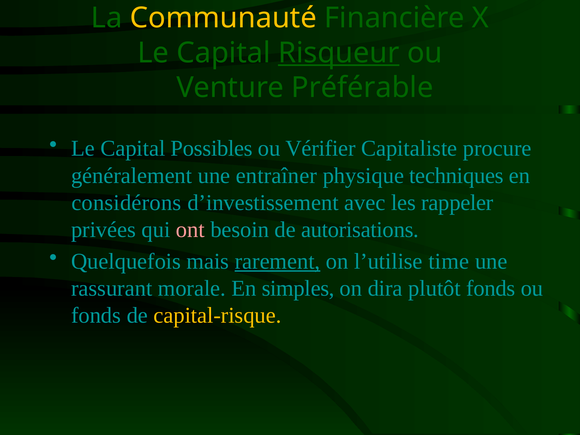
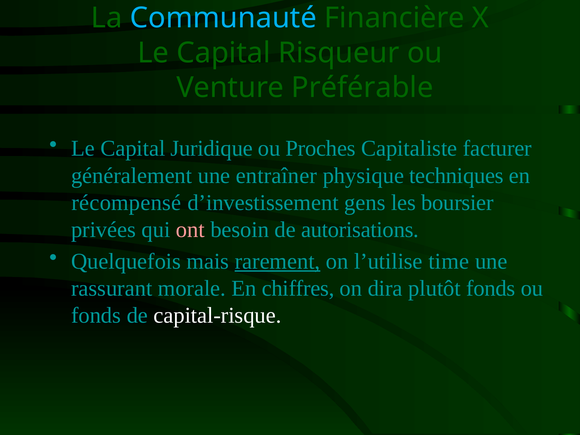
Communauté colour: yellow -> light blue (223, 18)
Risqueur underline: present -> none (339, 53)
Possibles: Possibles -> Juridique (212, 149)
Vérifier: Vérifier -> Proches (321, 149)
procure: procure -> facturer (497, 149)
considérons: considérons -> récompensé (126, 203)
avec: avec -> gens (365, 203)
rappeler: rappeler -> boursier (457, 203)
simples: simples -> chiffres (298, 288)
capital-risque colour: yellow -> white (218, 316)
